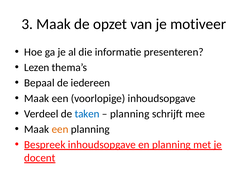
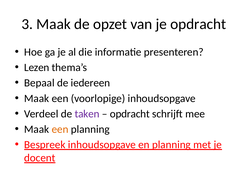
je motiveer: motiveer -> opdracht (198, 24)
taken colour: blue -> purple (87, 114)
planning: planning -> opdracht (130, 114)
